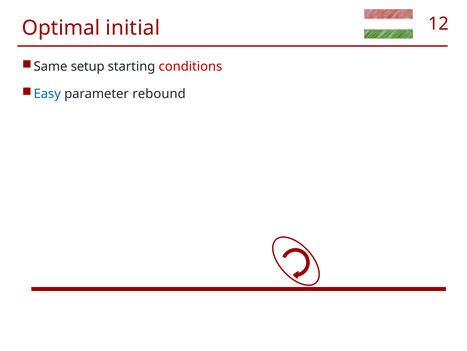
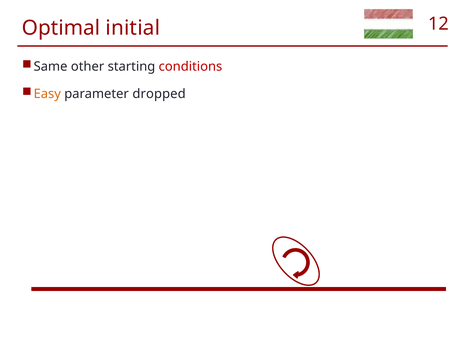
setup: setup -> other (88, 67)
Easy colour: blue -> orange (47, 94)
rebound: rebound -> dropped (159, 94)
